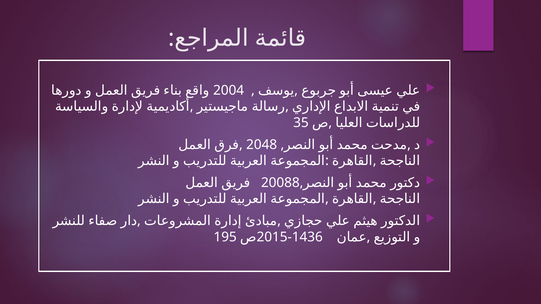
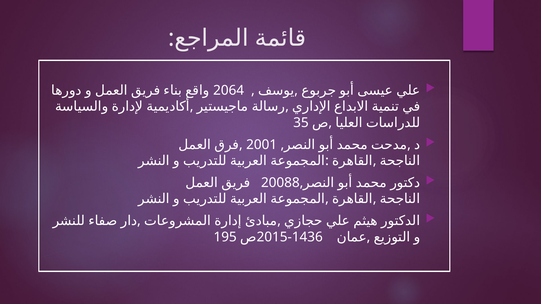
2004: 2004 -> 2064 (229, 90)
2048: 2048 -> 2001 (262, 145)
